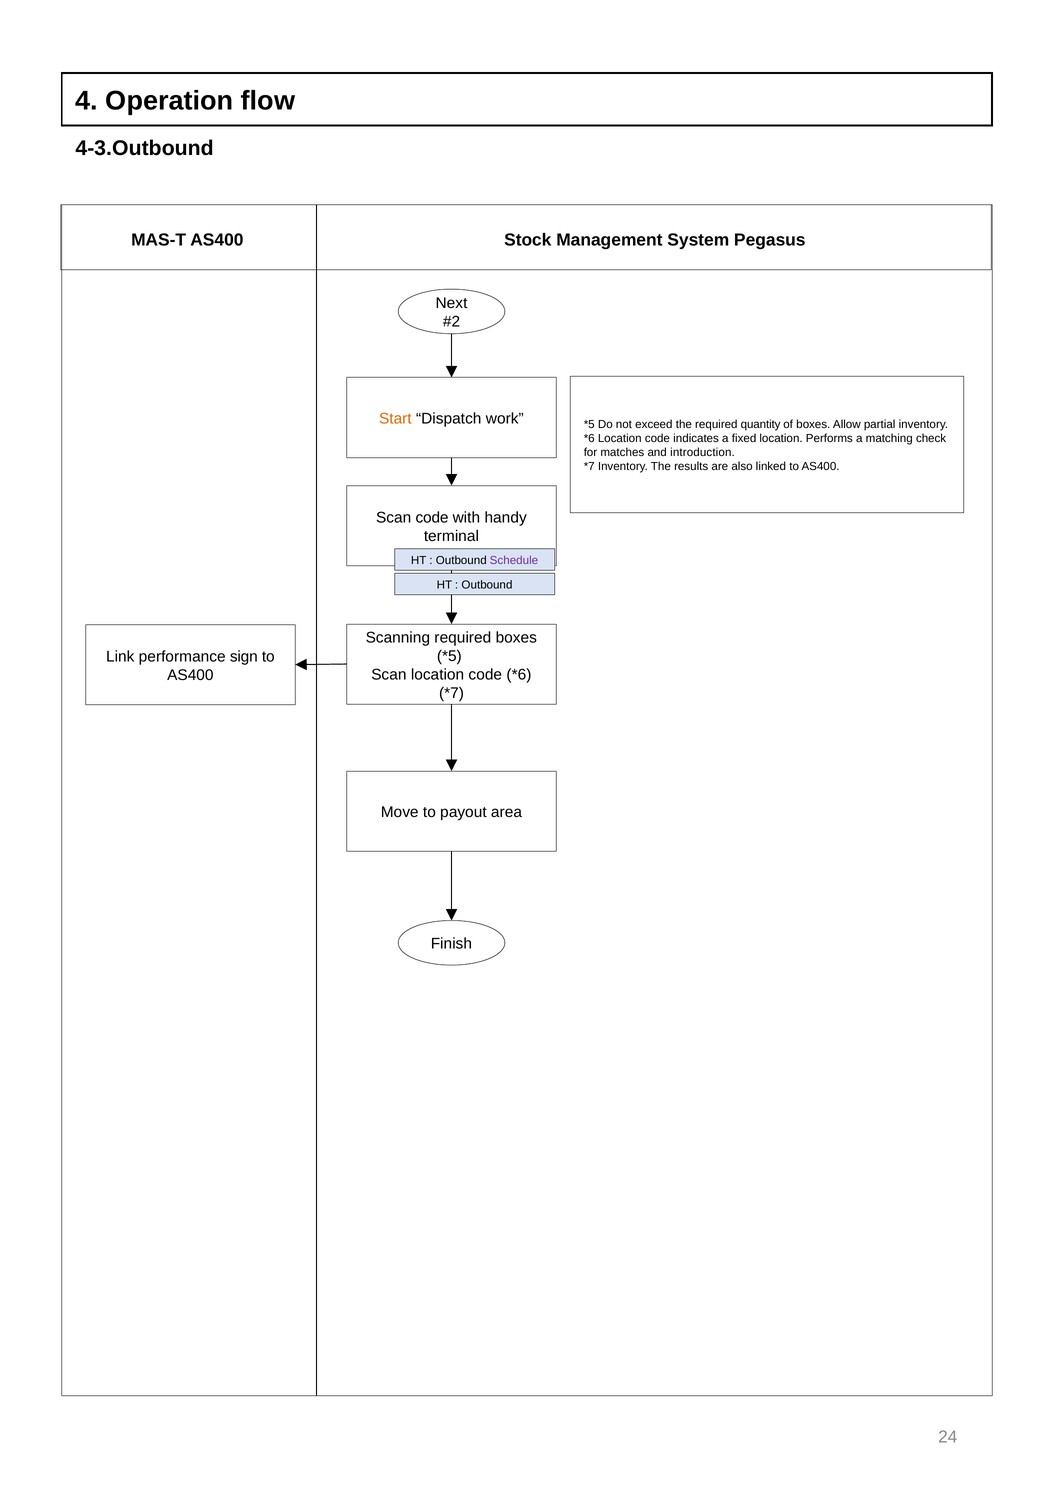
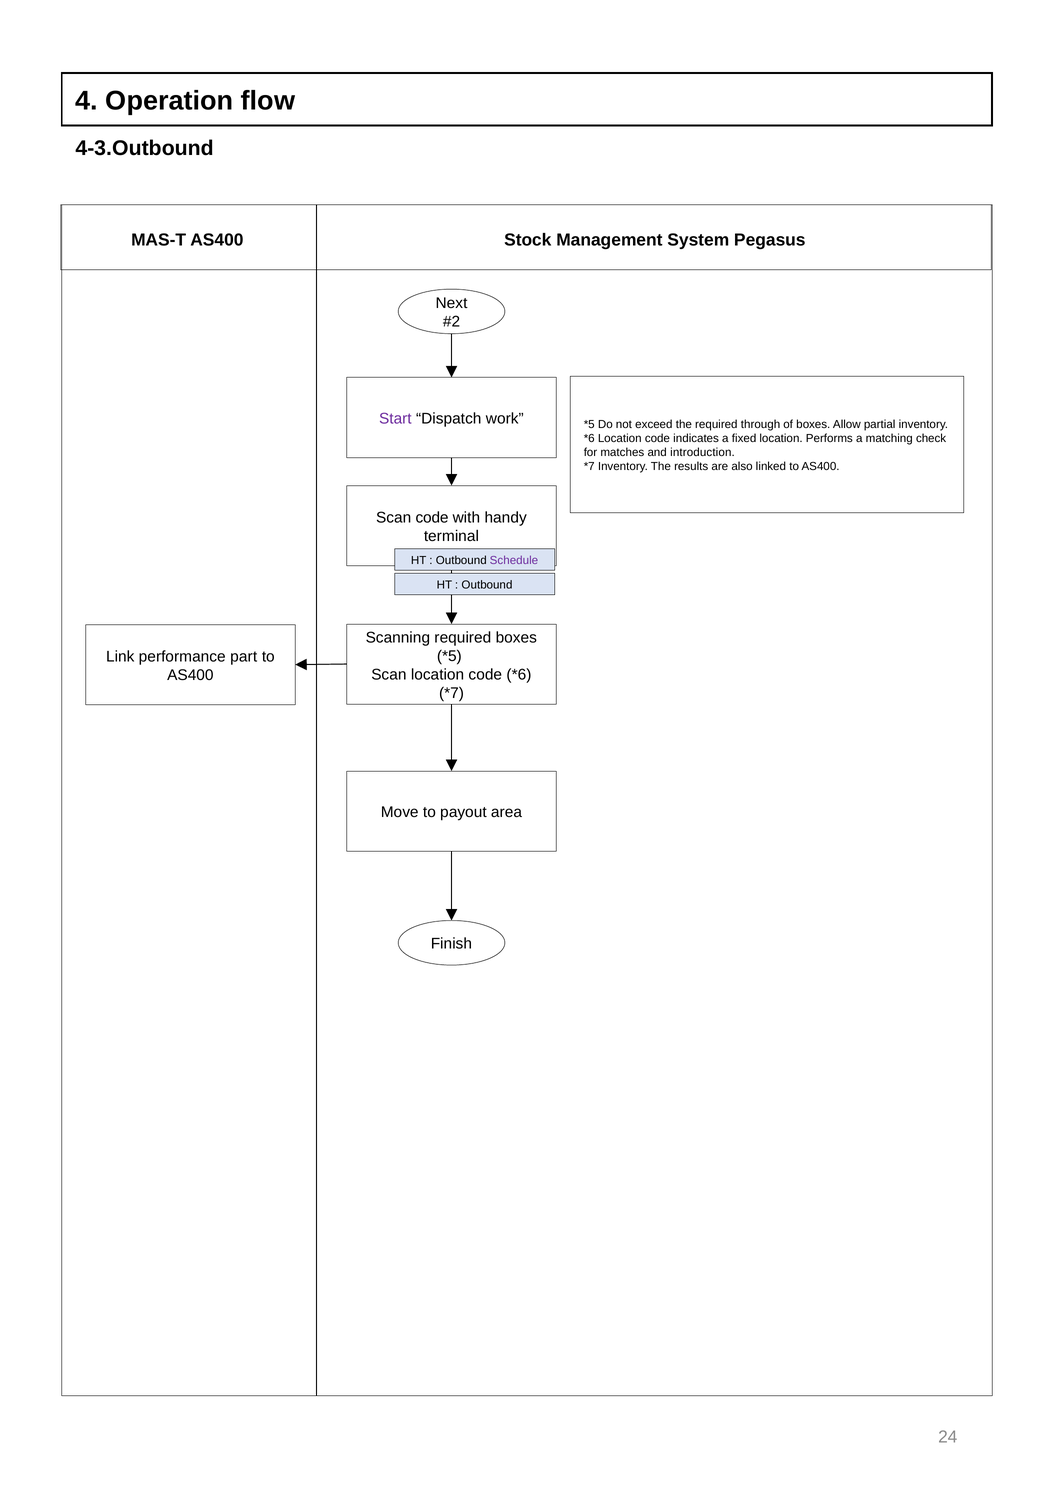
Start colour: orange -> purple (395, 419)
quantity: quantity -> through (761, 425)
sign: sign -> part (244, 657)
